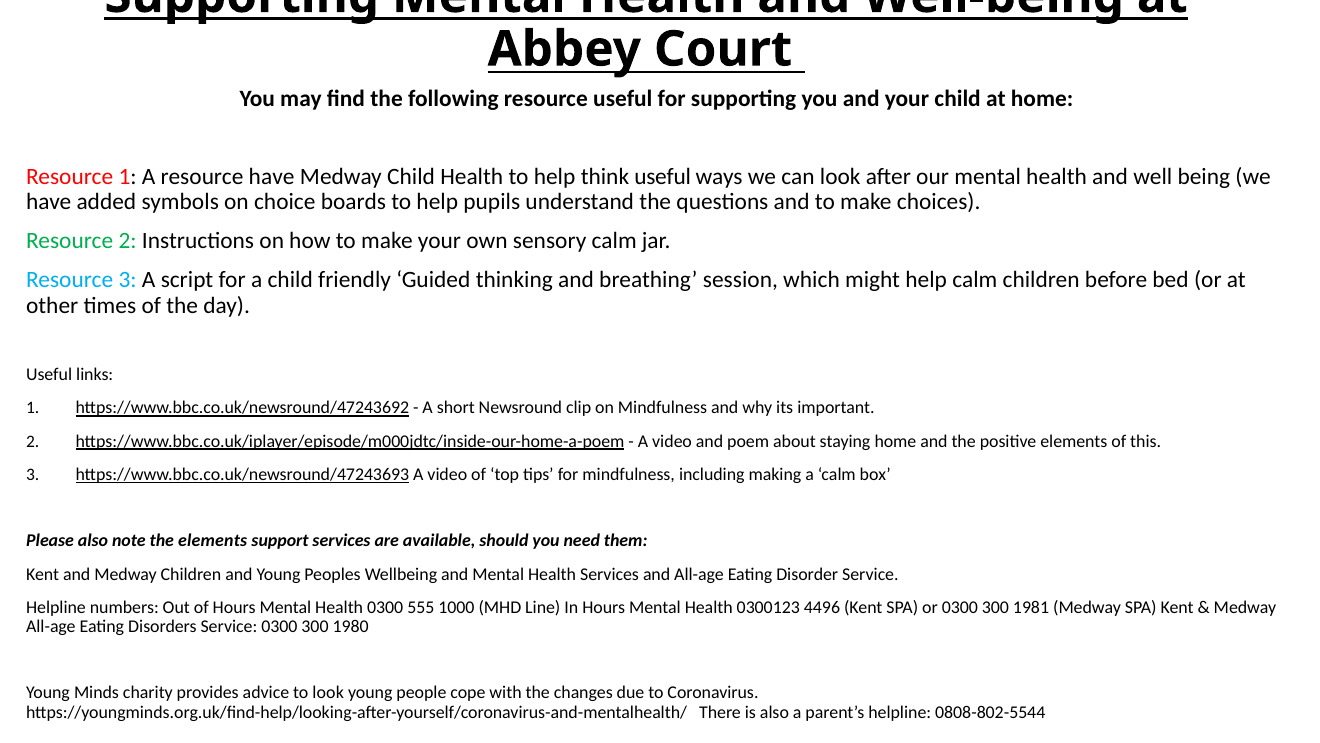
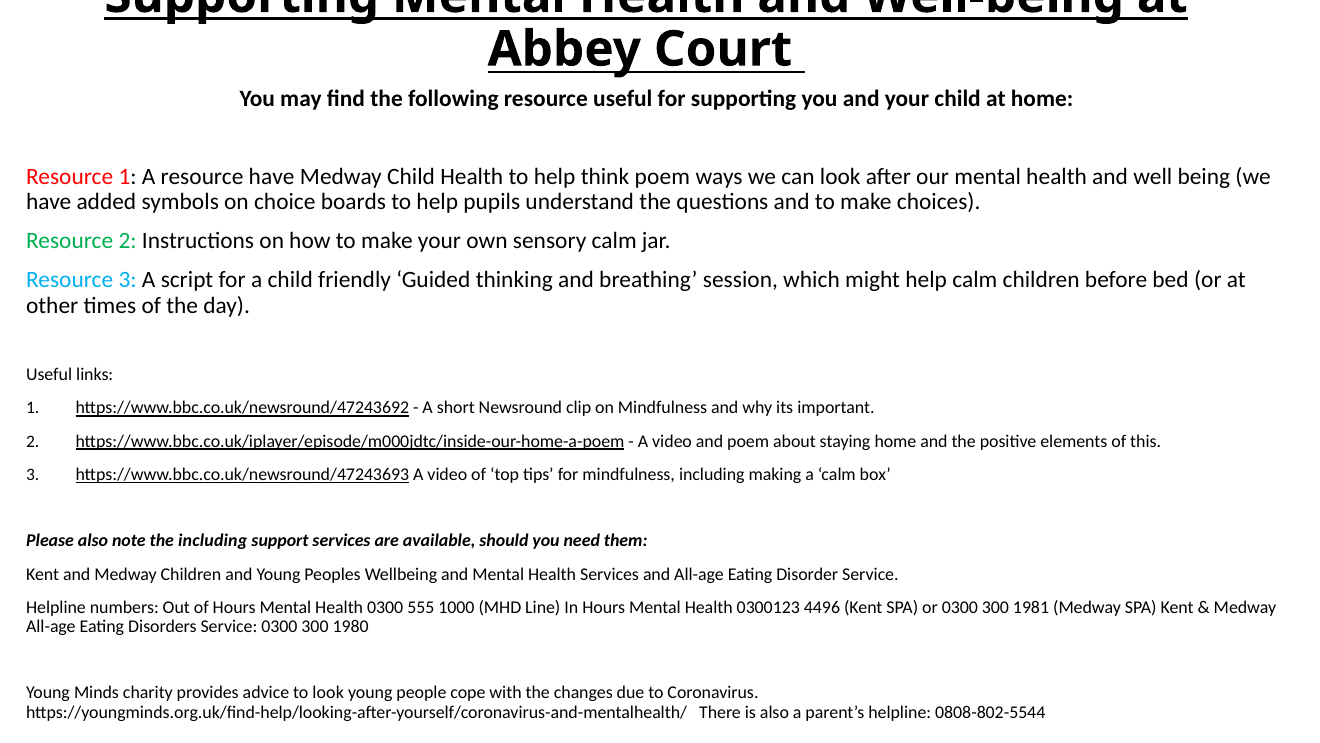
think useful: useful -> poem (662, 177)
the elements: elements -> including (213, 541)
